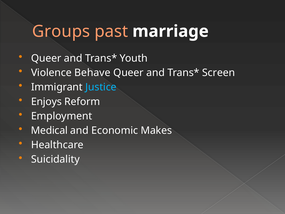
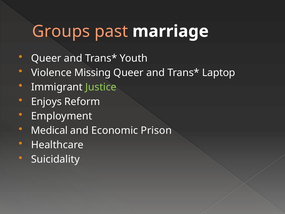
Behave: Behave -> Missing (93, 73)
Screen: Screen -> Laptop (219, 73)
Justice colour: light blue -> light green (101, 87)
Makes: Makes -> Prison (156, 130)
